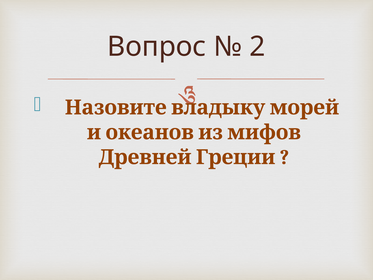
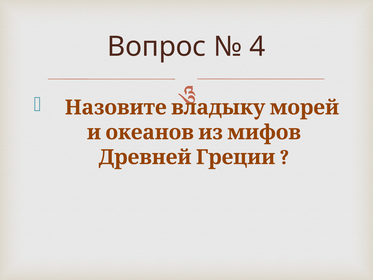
2: 2 -> 4 (257, 47)
